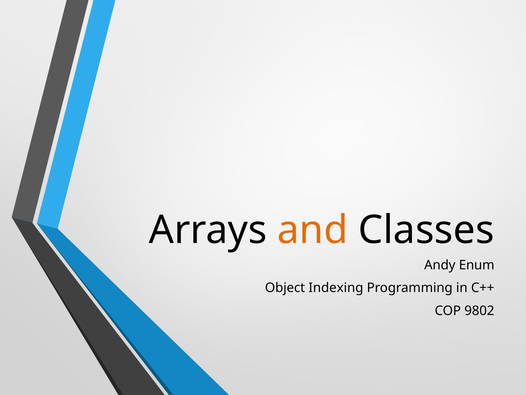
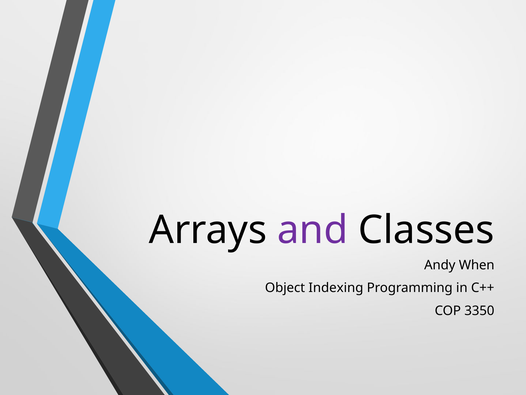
and colour: orange -> purple (313, 230)
Enum: Enum -> When (477, 265)
9802: 9802 -> 3350 (479, 310)
